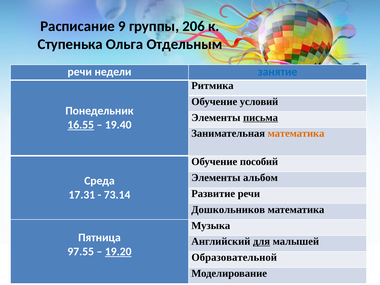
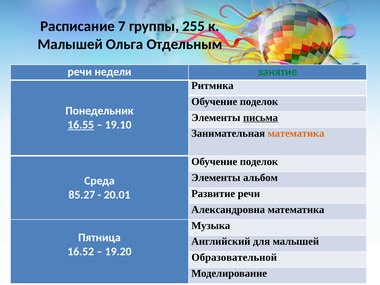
9: 9 -> 7 (122, 26)
206: 206 -> 255 (194, 26)
Ступенька: Ступенька -> Малышей (70, 44)
занятие colour: blue -> green (278, 72)
условий: условий -> поделок (259, 102)
19.40: 19.40 -> 19.10 (118, 125)
пособий: пособий -> поделок (259, 162)
17.31: 17.31 -> 85.27 (82, 195)
73.14: 73.14 -> 20.01 (117, 195)
Дошкольников: Дошкольников -> Александровна (228, 210)
для underline: present -> none (262, 241)
97.55: 97.55 -> 16.52 (81, 252)
19.20 underline: present -> none (118, 252)
